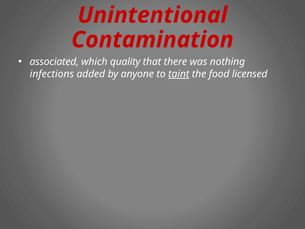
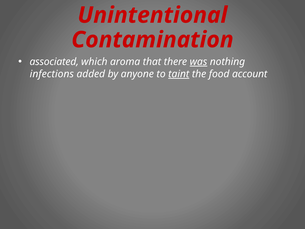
quality: quality -> aroma (125, 62)
was underline: none -> present (198, 62)
licensed: licensed -> account (250, 74)
